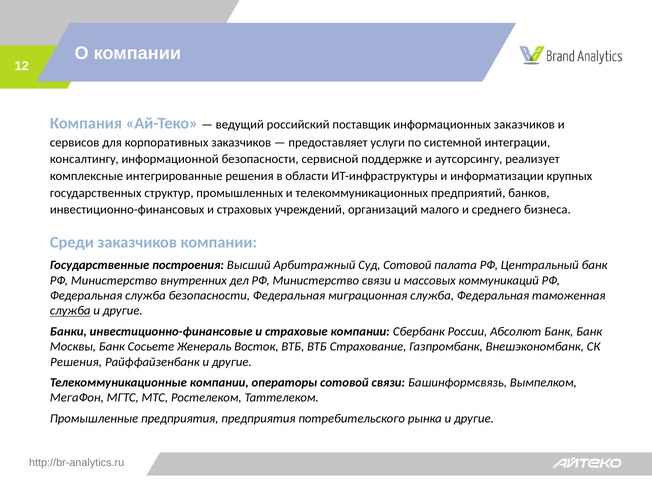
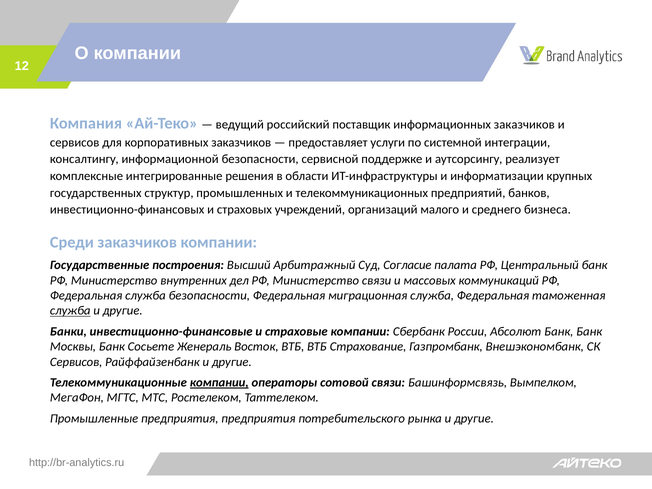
Суд Сотовой: Сотовой -> Согласие (407, 265)
Решения: Решения -> Сервисов (76, 362)
компании underline: none -> present (219, 383)
